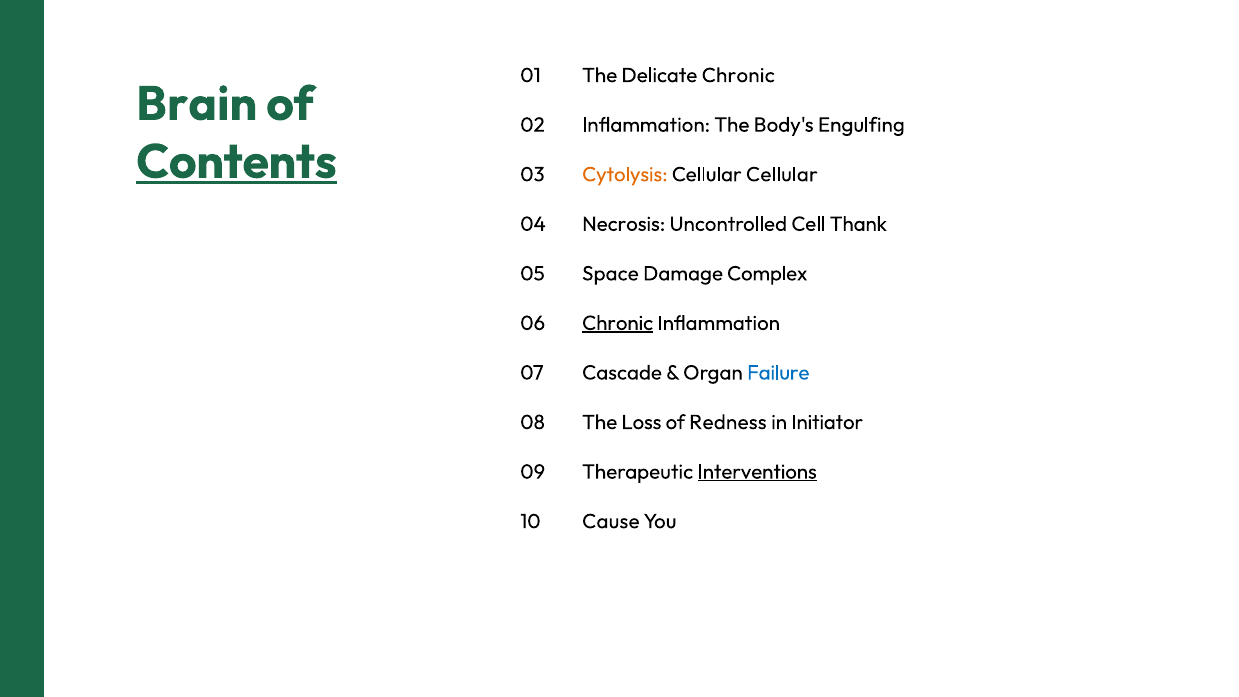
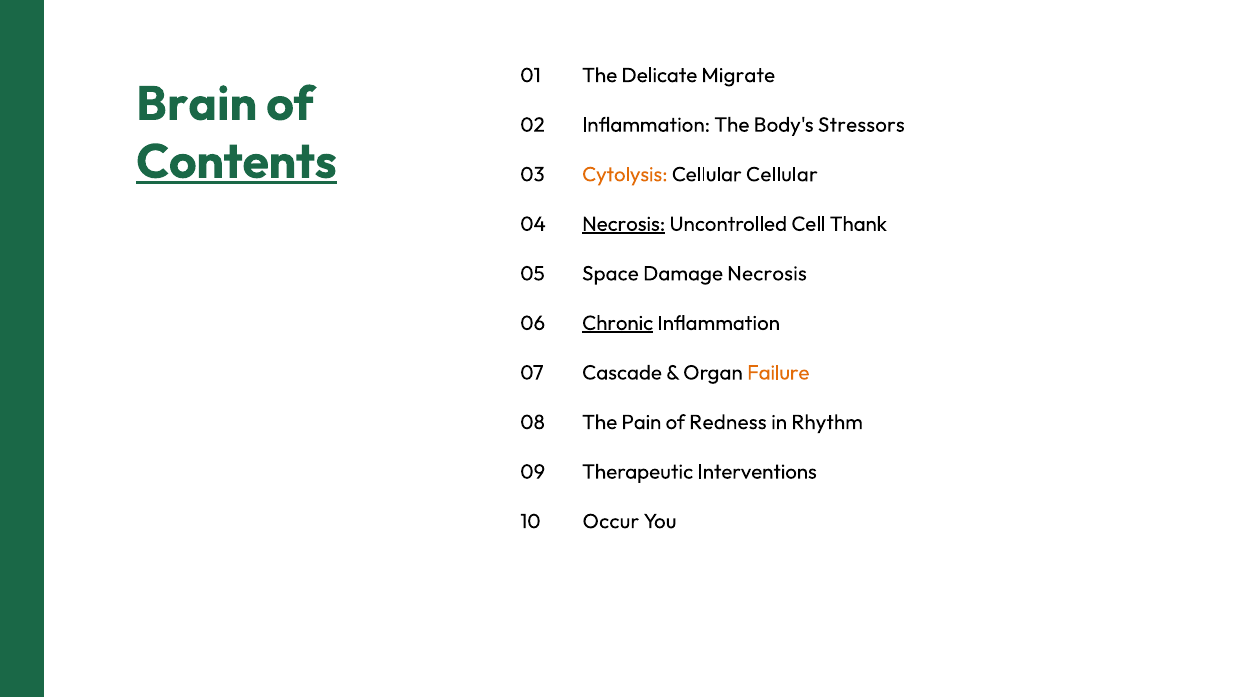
Delicate Chronic: Chronic -> Migrate (738, 75)
Engulfing: Engulfing -> Stressors (861, 125)
Necrosis underline: none -> present (624, 224)
Damage Complex: Complex -> Necrosis (767, 274)
Failure colour: blue -> orange (778, 373)
Loss: Loss -> Pain (641, 422)
Initiator: Initiator -> Rhythm (827, 422)
Interventions underline: present -> none (757, 472)
Cause: Cause -> Occur (611, 521)
